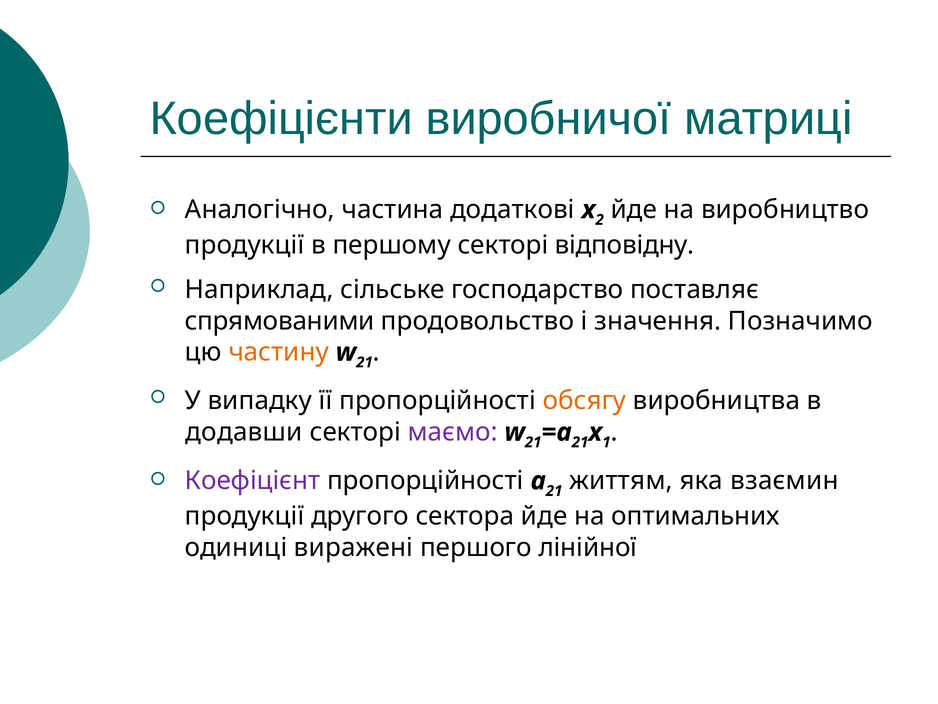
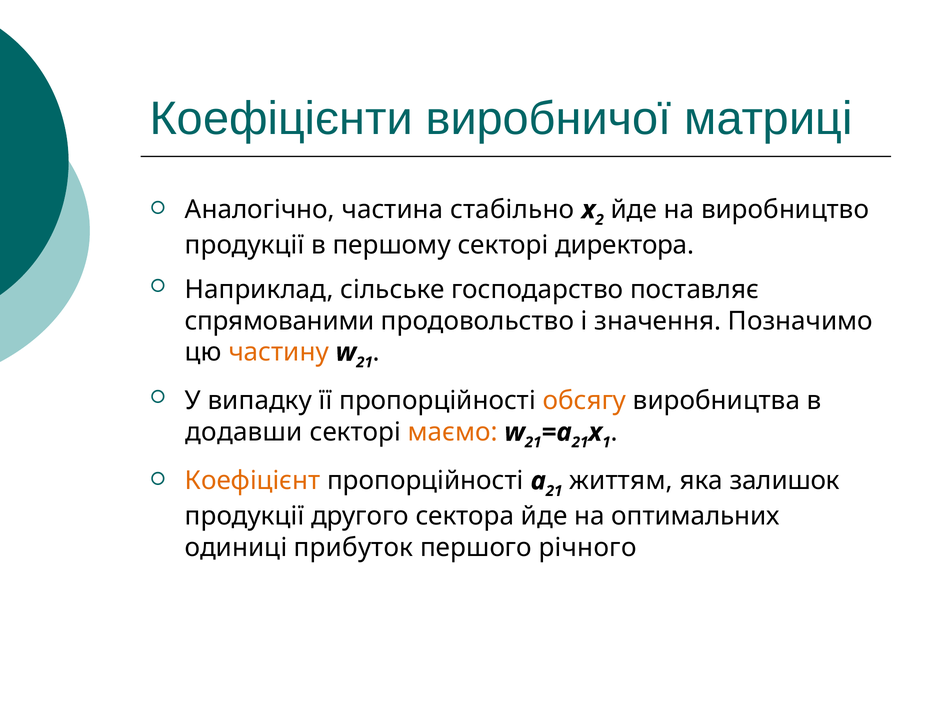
додаткові: додаткові -> стабільно (512, 210)
відповідну: відповідну -> директора (625, 245)
маємо colour: purple -> orange (453, 432)
Коефіцієнт colour: purple -> orange (253, 480)
взаємин: взаємин -> залишок (785, 480)
виражені: виражені -> прибуток (354, 547)
лінійної: лінійної -> річного (588, 547)
